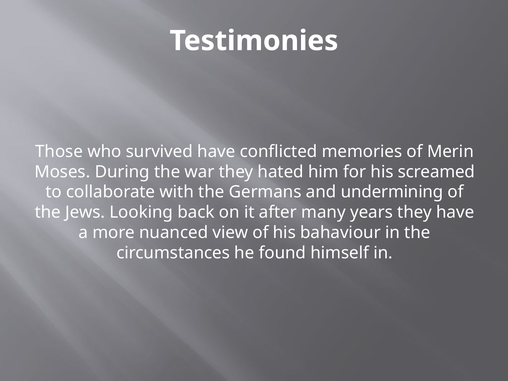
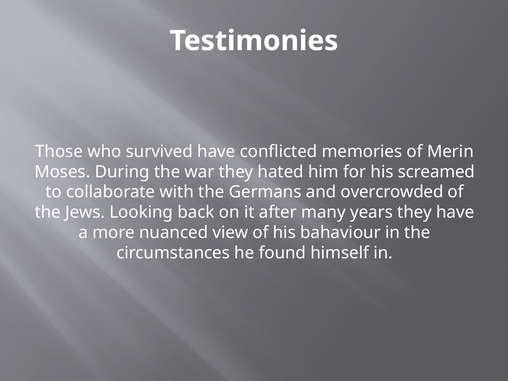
undermining: undermining -> overcrowded (392, 192)
